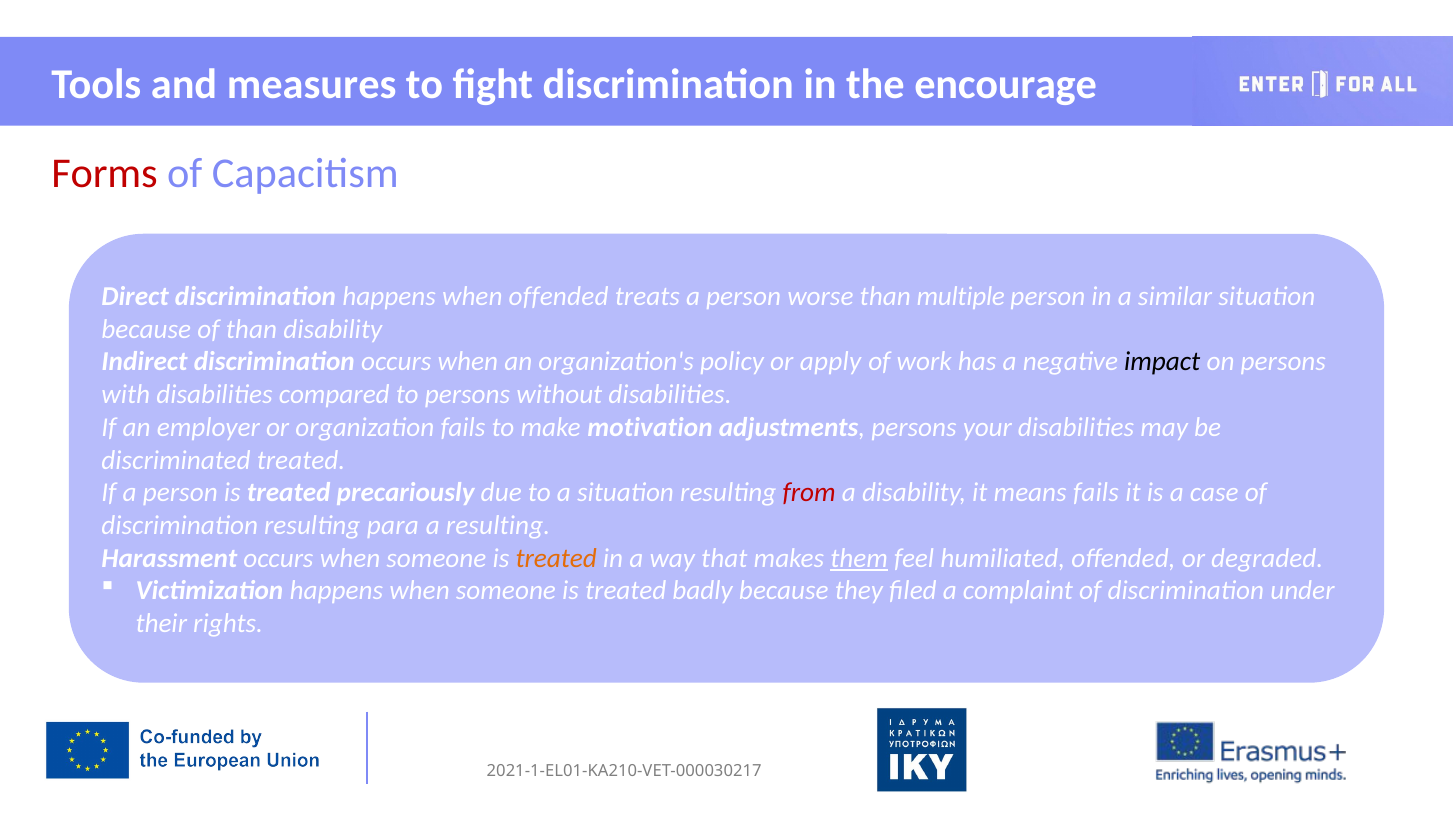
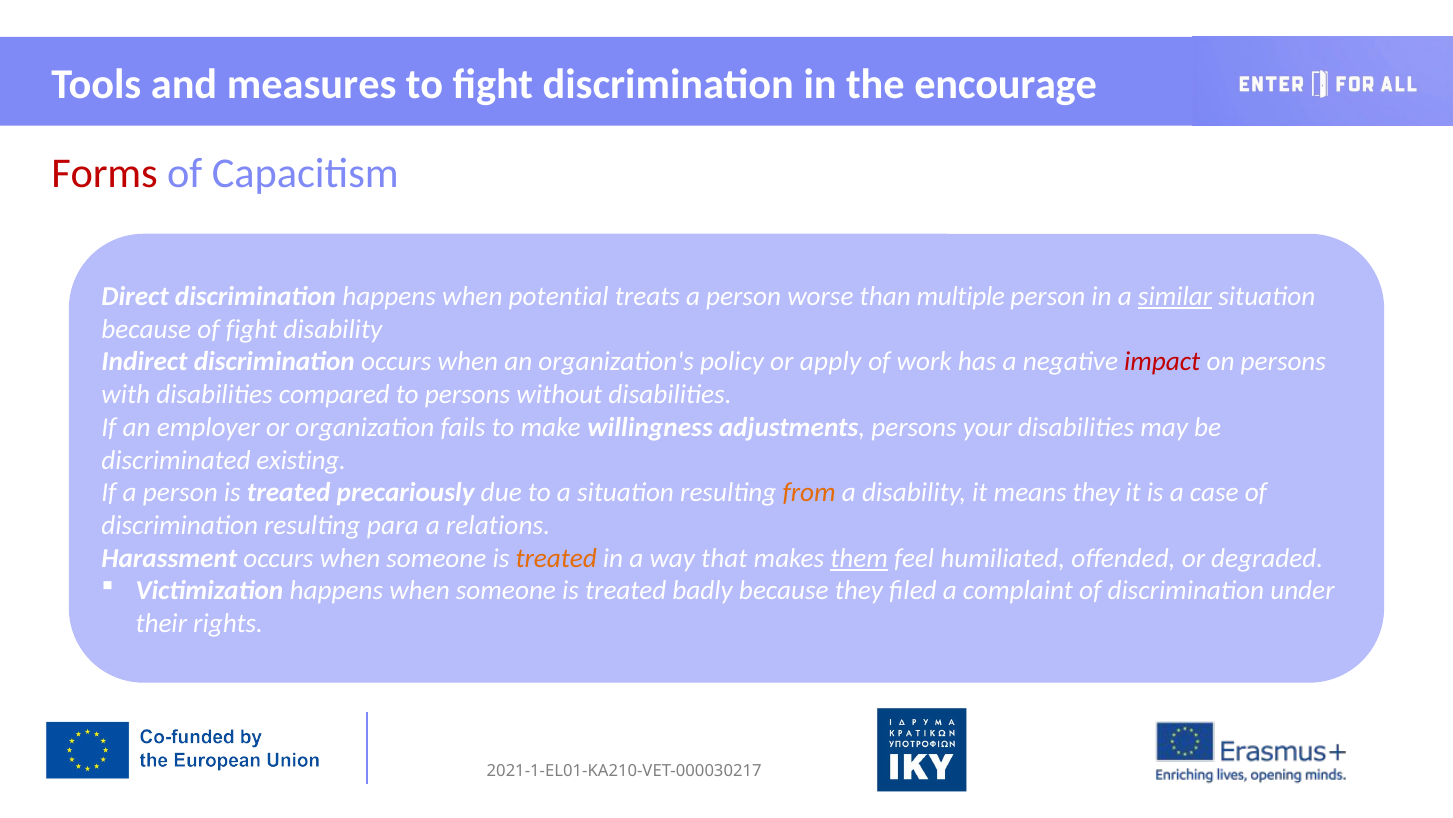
when offended: offended -> potential (559, 296)
similar underline: none -> present (1175, 296)
of than: than -> fight (252, 329)
impact colour: black -> red (1162, 362)
motivation: motivation -> willingness (650, 427)
discriminated treated: treated -> existing (301, 460)
from colour: red -> orange (809, 492)
means fails: fails -> they (1096, 492)
a resulting: resulting -> relations (498, 525)
